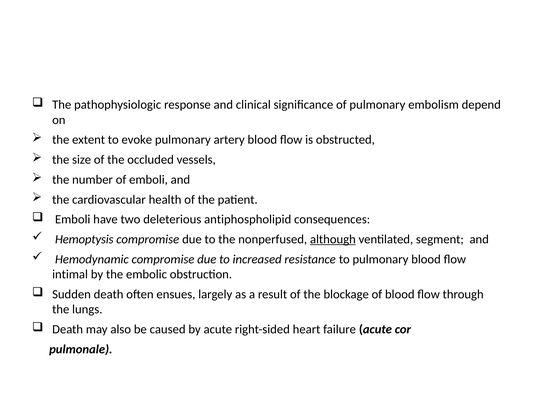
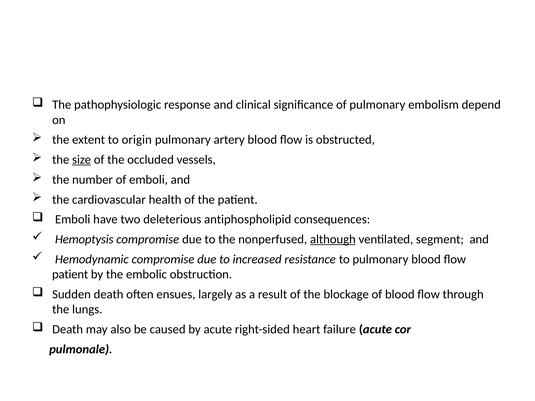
evoke: evoke -> origin (137, 140)
size underline: none -> present (82, 160)
intimal: intimal -> patient (70, 275)
